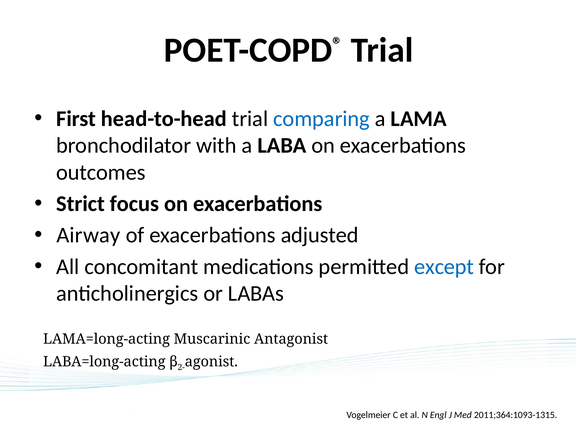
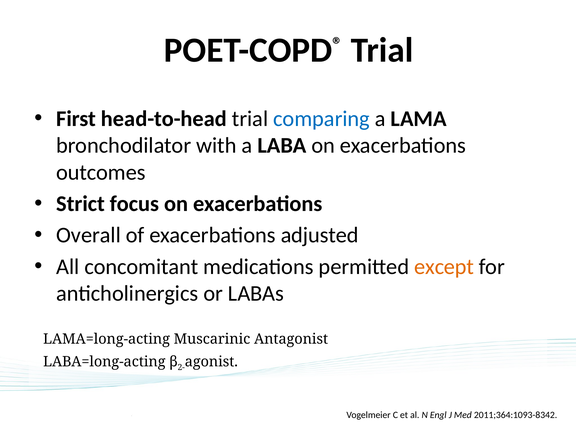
Airway: Airway -> Overall (89, 235)
except colour: blue -> orange (444, 267)
2011;364:1093-1315: 2011;364:1093-1315 -> 2011;364:1093-8342 (516, 415)
